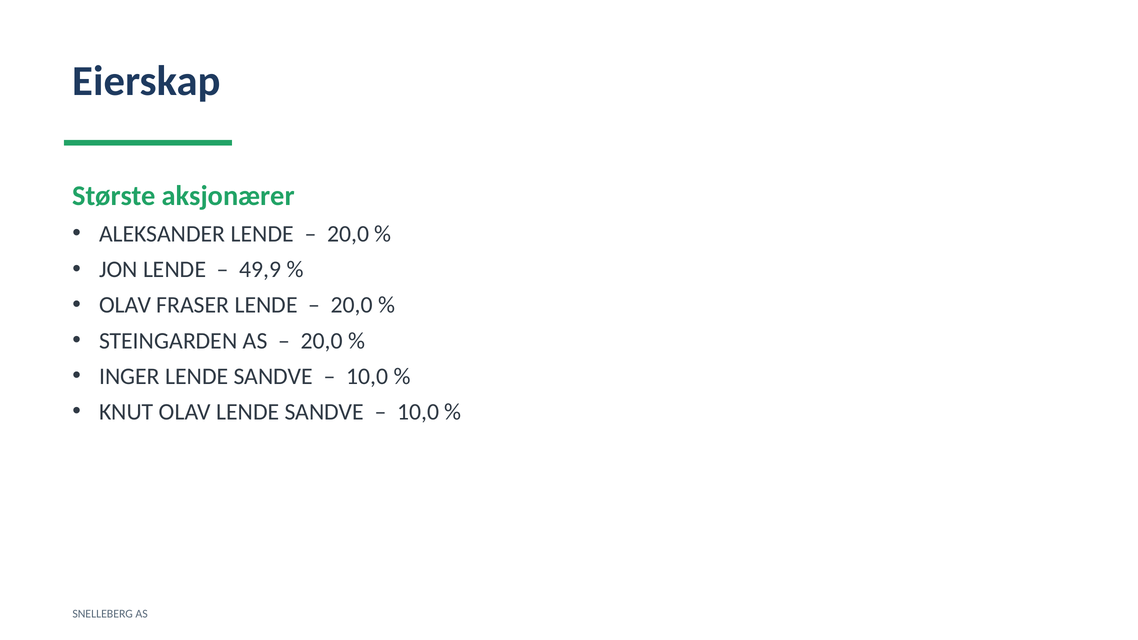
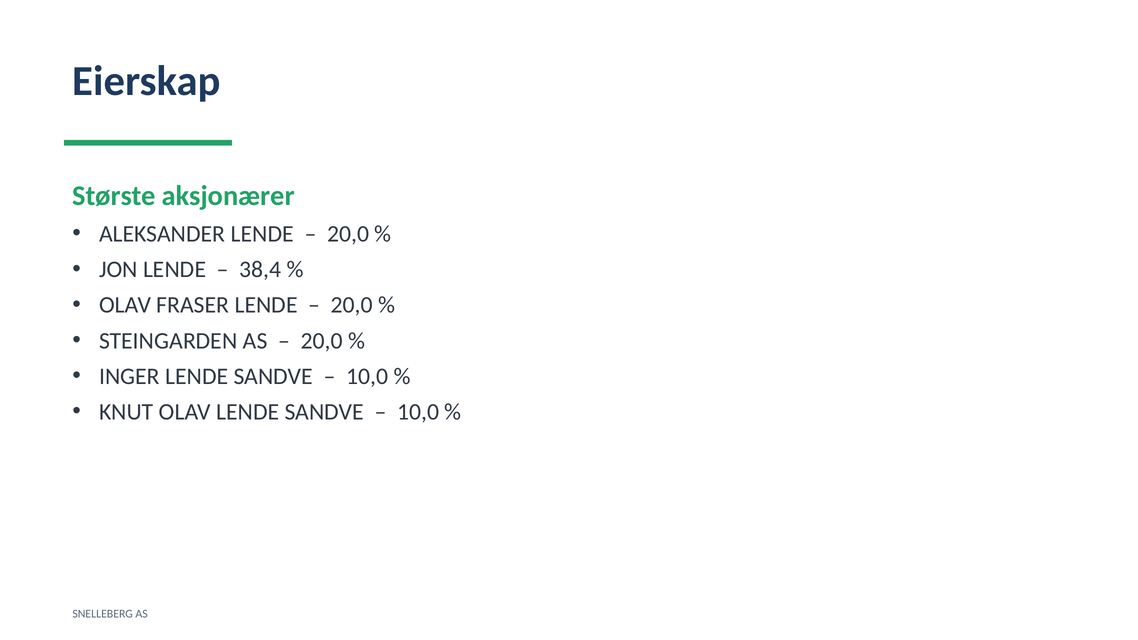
49,9: 49,9 -> 38,4 (260, 270)
